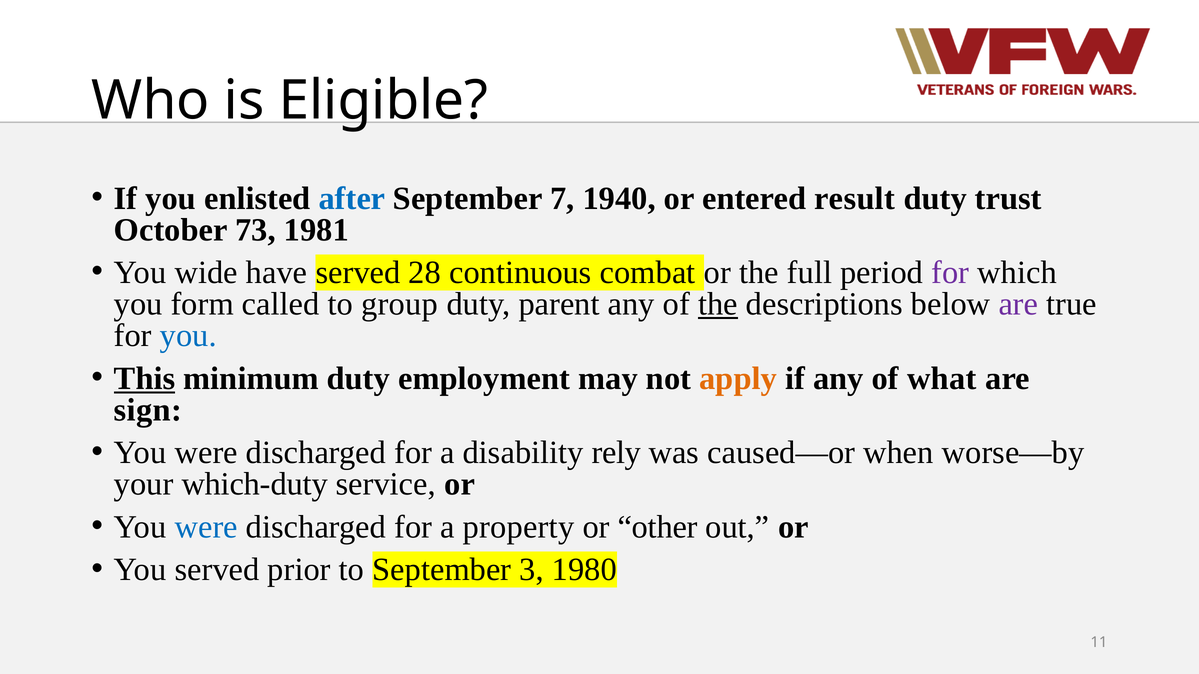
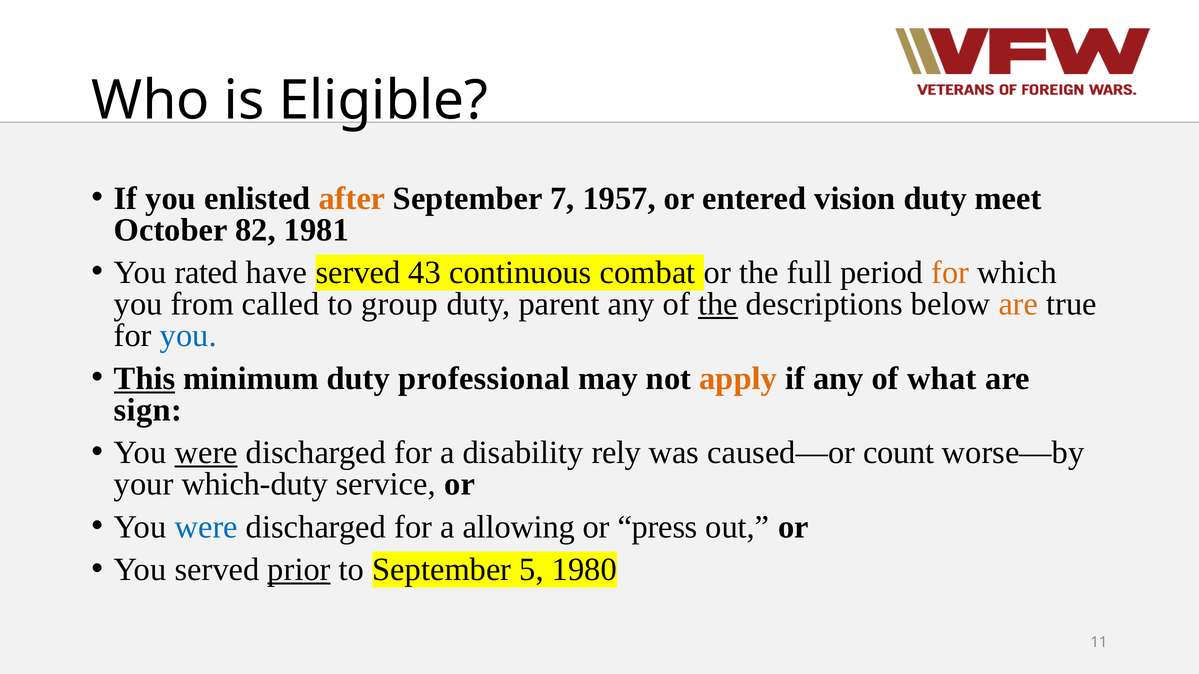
after colour: blue -> orange (352, 199)
1940: 1940 -> 1957 (619, 199)
result: result -> vision (855, 199)
trust: trust -> meet (1008, 199)
73: 73 -> 82 (255, 230)
wide: wide -> rated (206, 273)
28: 28 -> 43 (425, 273)
for colour: purple -> orange (950, 273)
form: form -> from (202, 304)
are colour: purple -> orange (1018, 304)
employment: employment -> professional (484, 379)
were underline: none -> present (206, 453)
when: when -> count (899, 453)
property: property -> allowing (519, 527)
other: other -> press (658, 527)
prior underline: none -> present (299, 570)
3: 3 -> 5 (532, 570)
